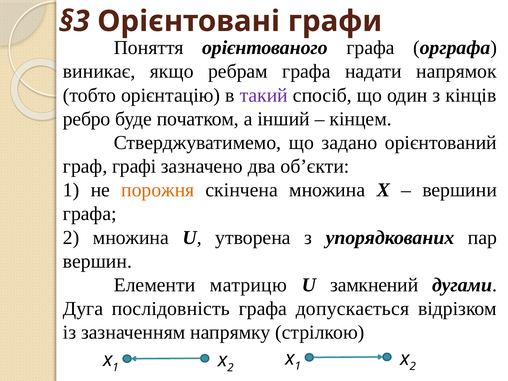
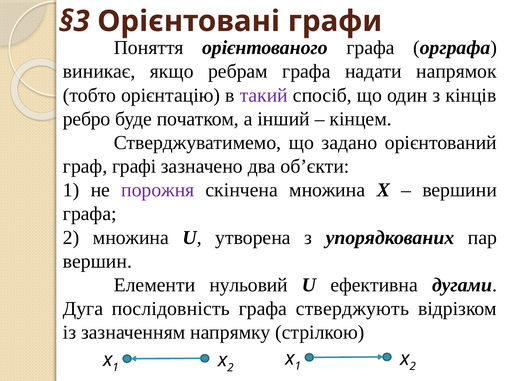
порожня colour: orange -> purple (158, 190)
матрицю: матрицю -> нульовий (249, 285)
замкнений: замкнений -> ефективна (374, 285)
допускається: допускається -> стверджують (352, 309)
